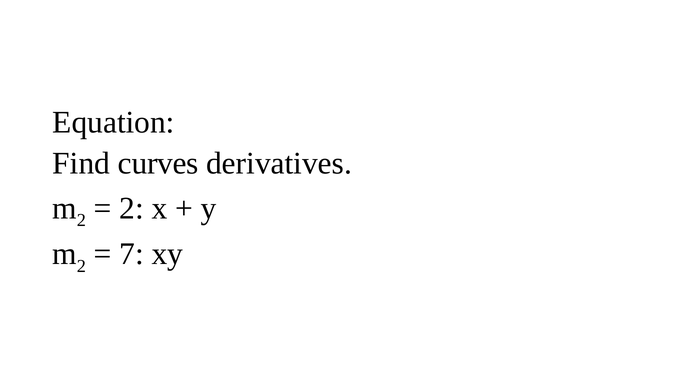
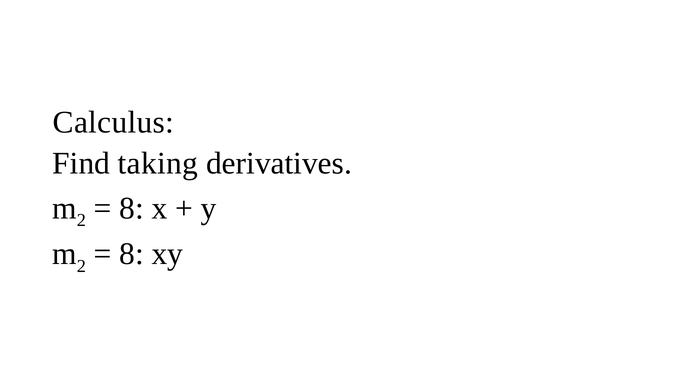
Equation: Equation -> Calculus (113, 122)
curves: curves -> taking (158, 164)
2: 2 -> 8 (132, 208)
7: 7 -> 8 (132, 254)
